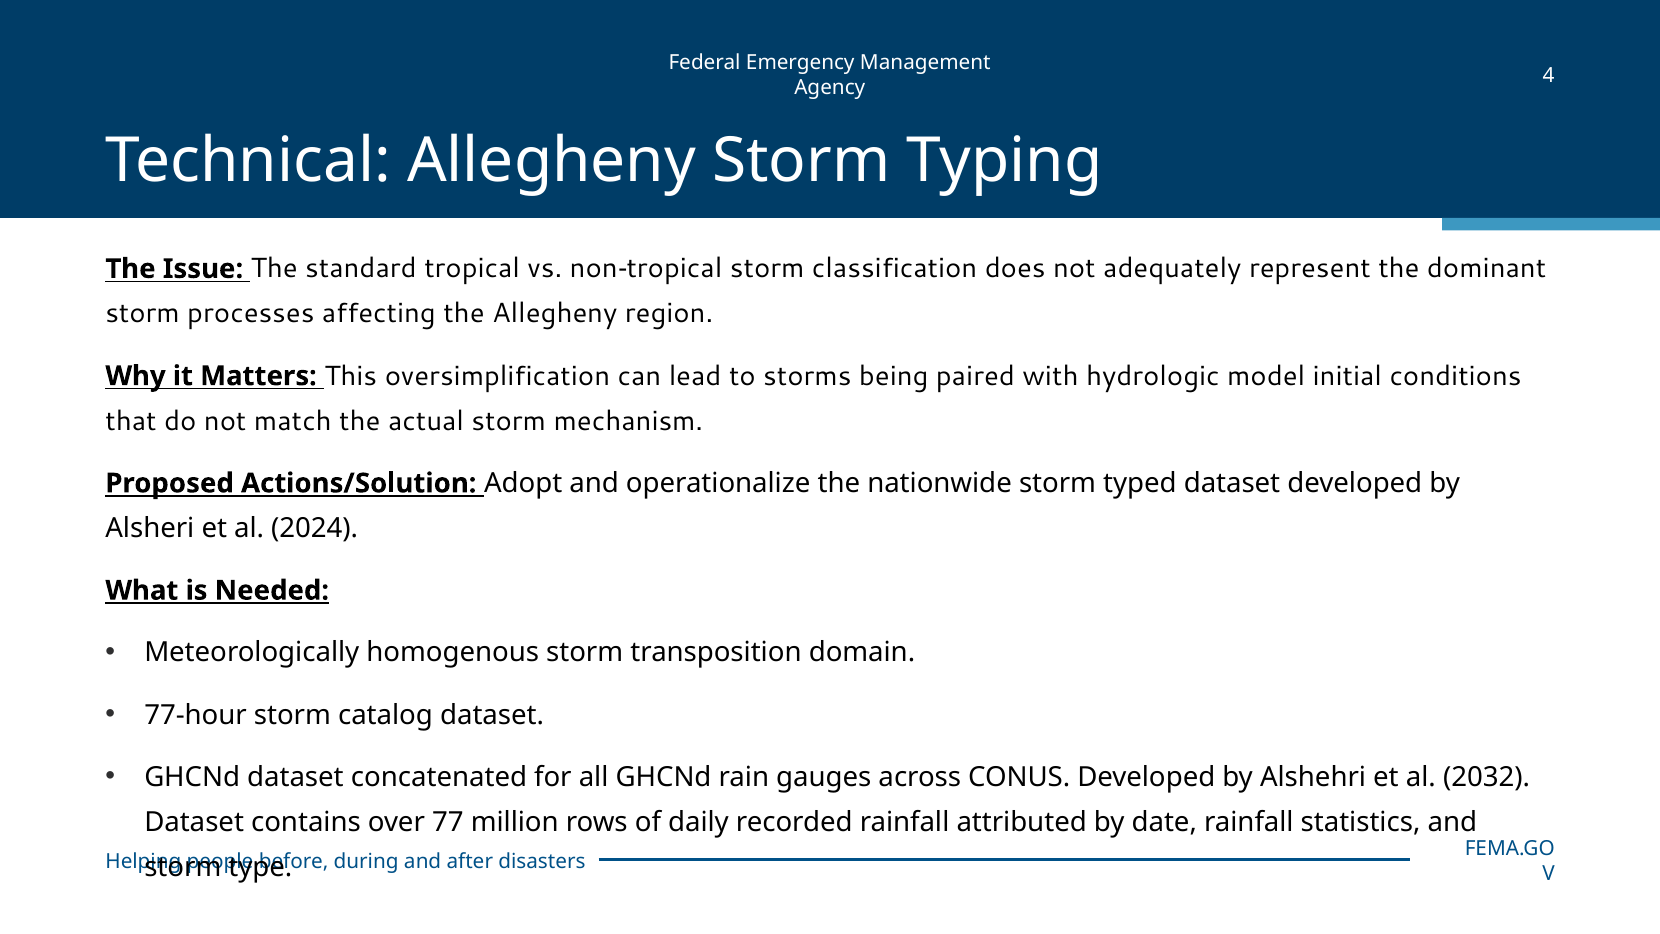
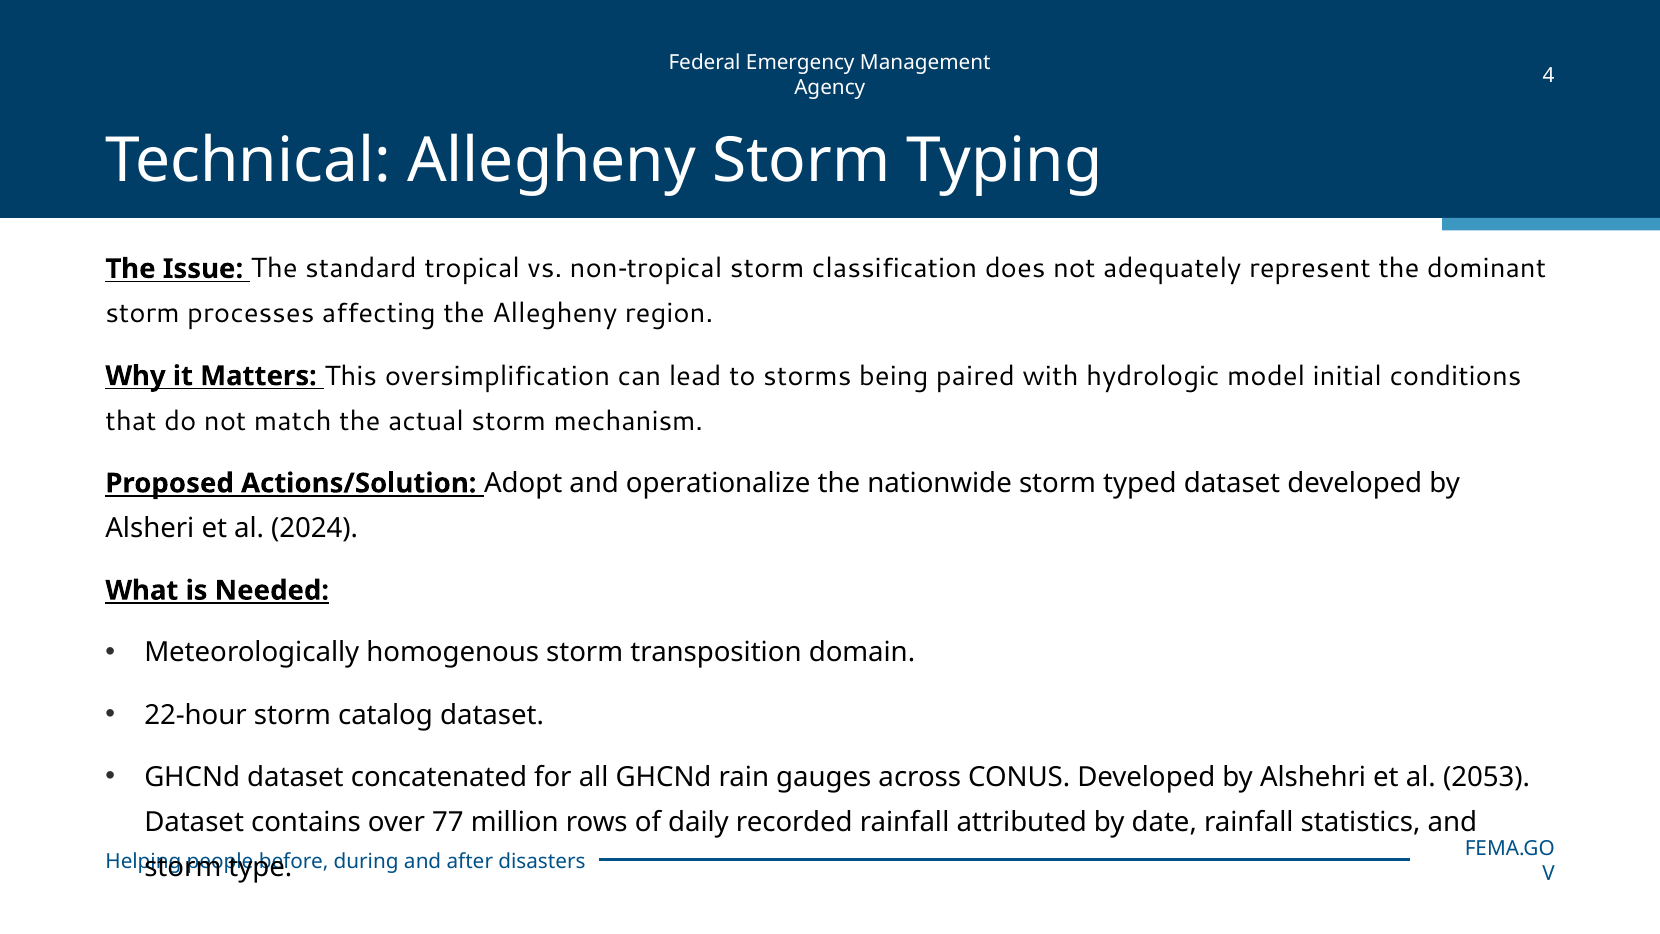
77-hour: 77-hour -> 22-hour (196, 715)
2032: 2032 -> 2053 (1487, 777)
